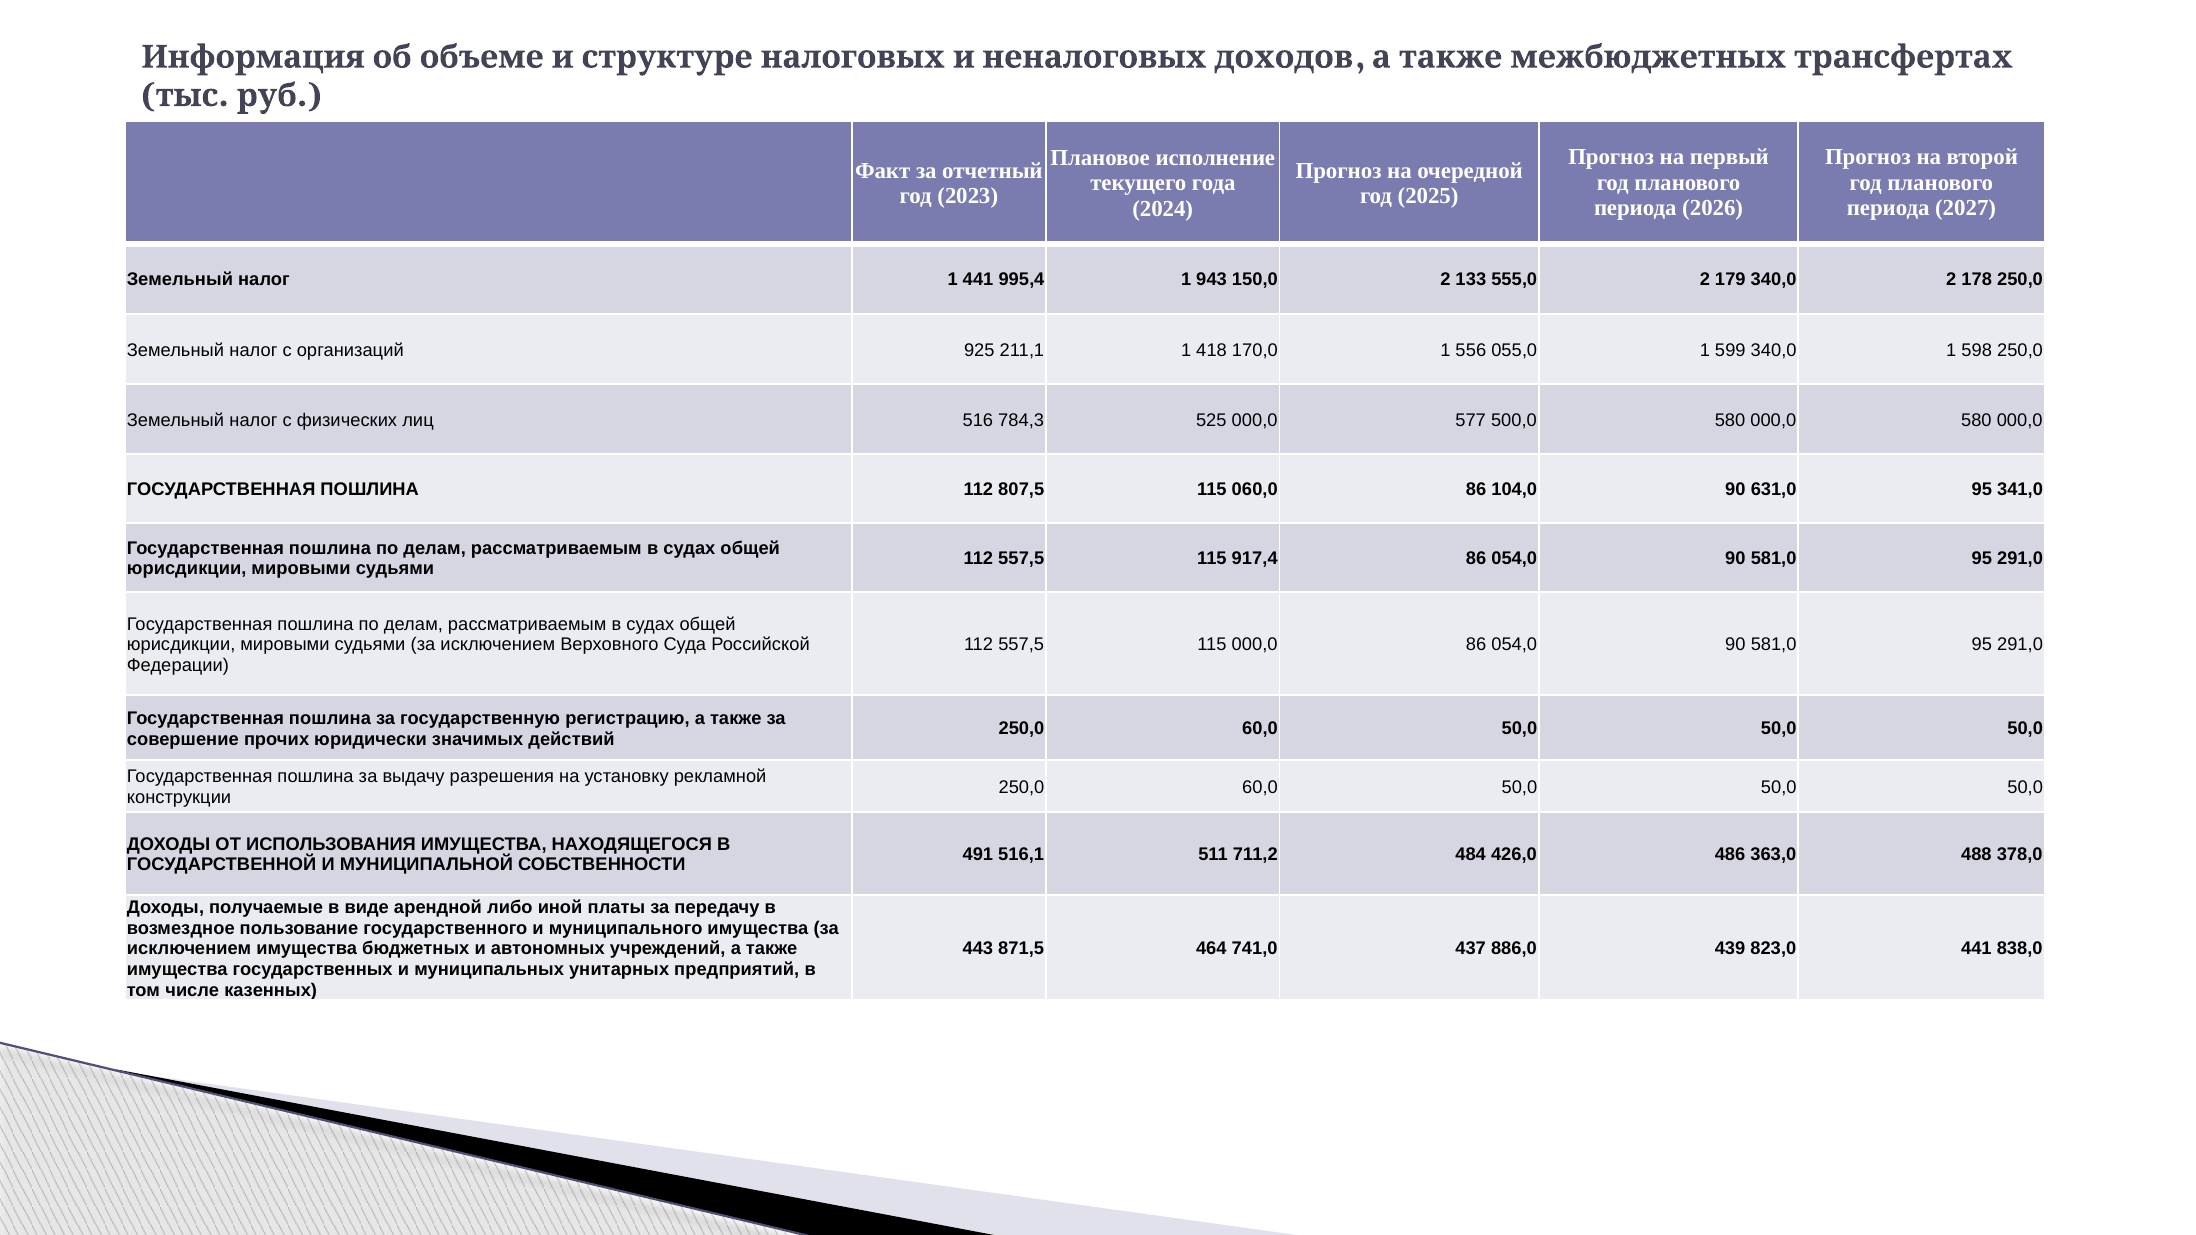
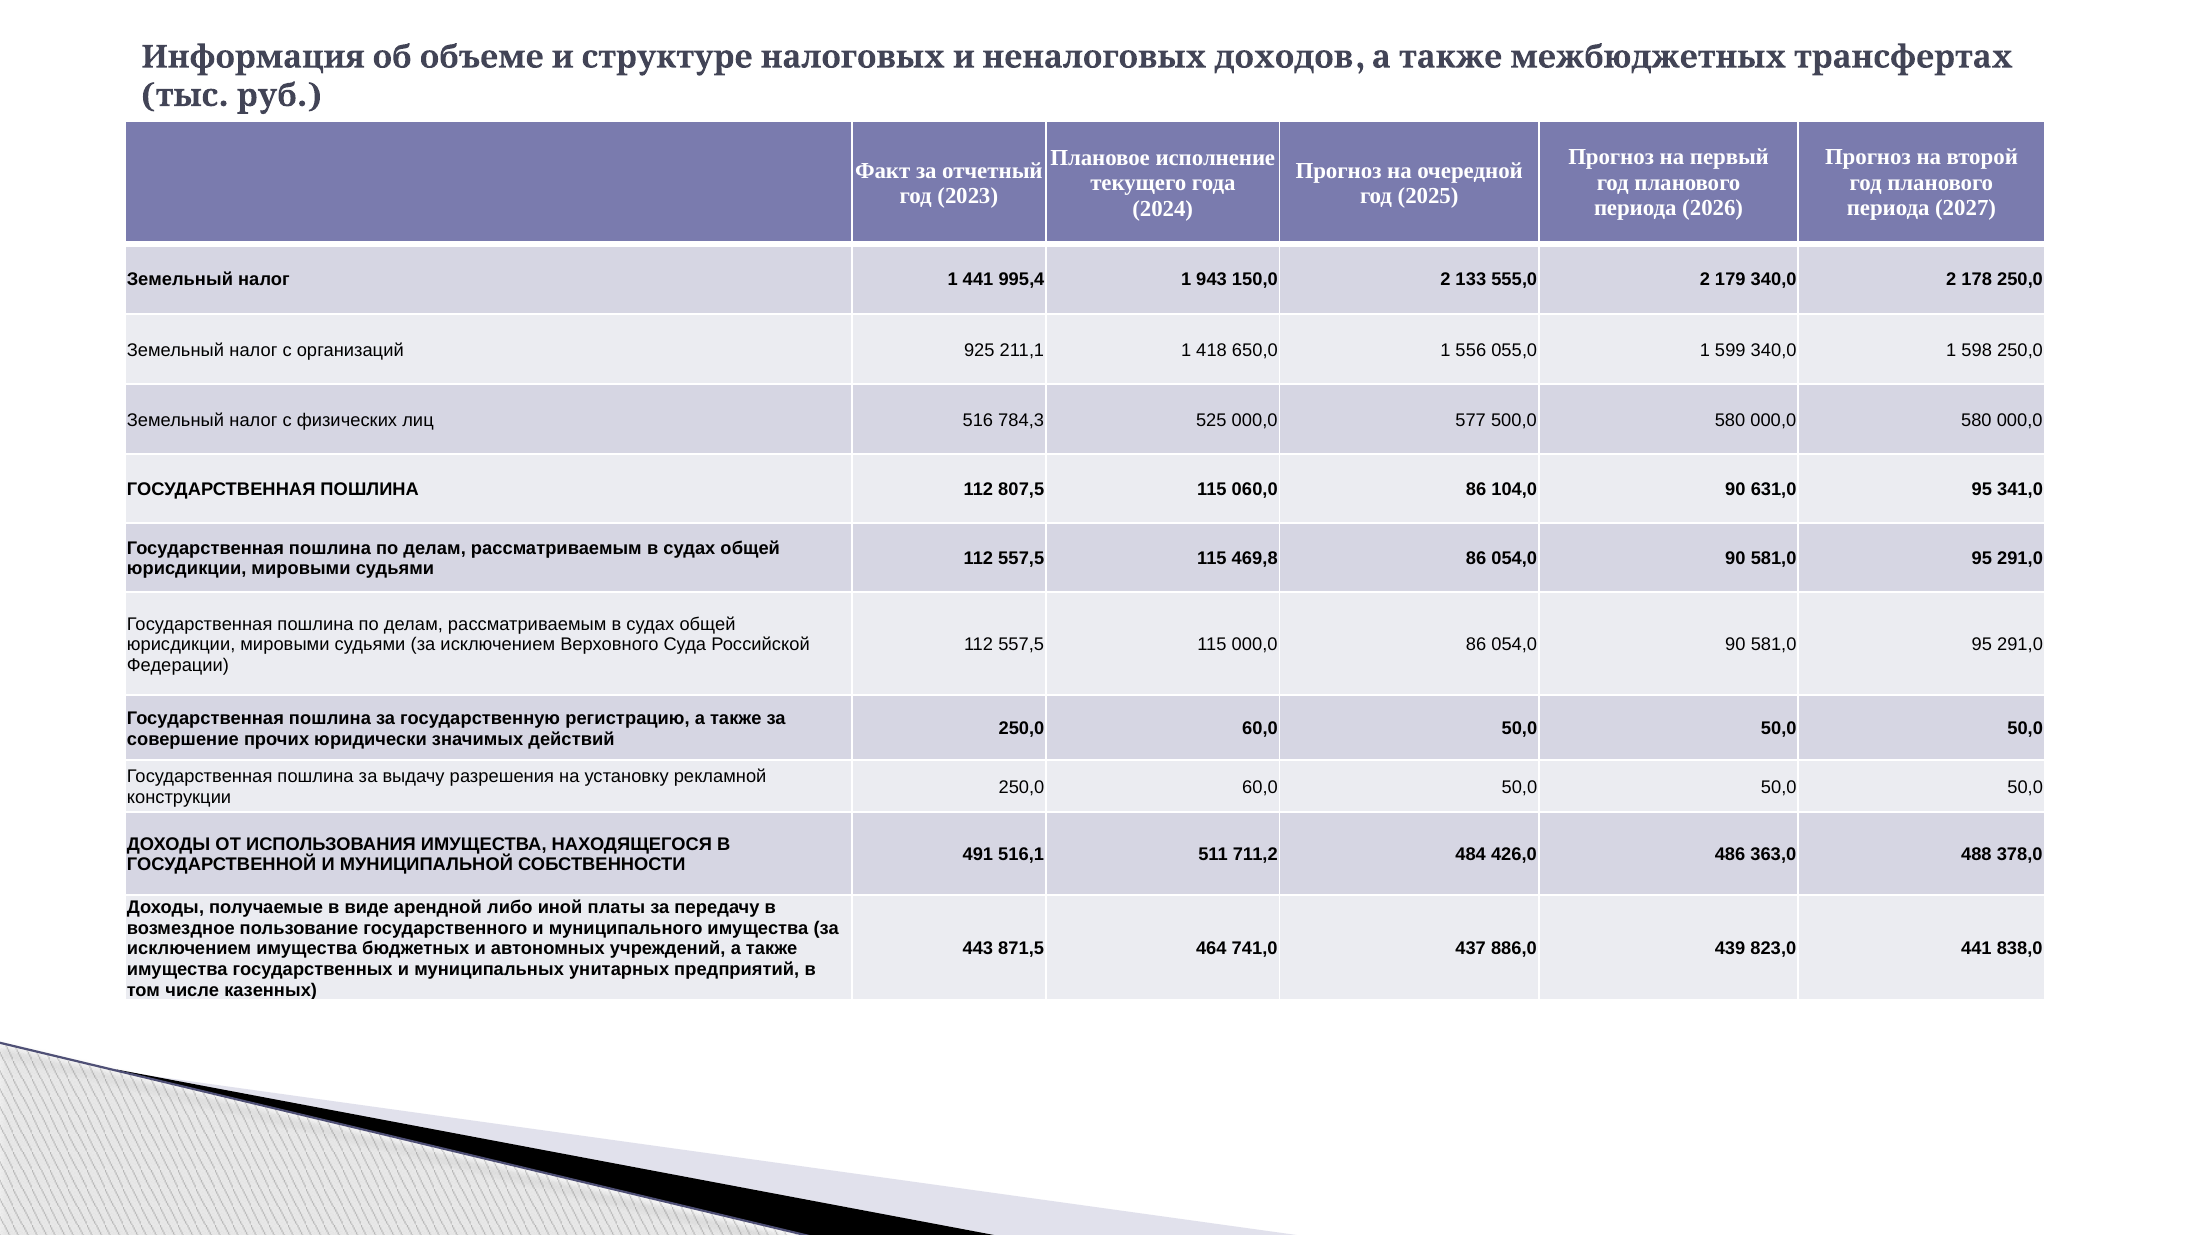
170,0: 170,0 -> 650,0 (1255, 350)
917,4: 917,4 -> 469,8 (1255, 559)
